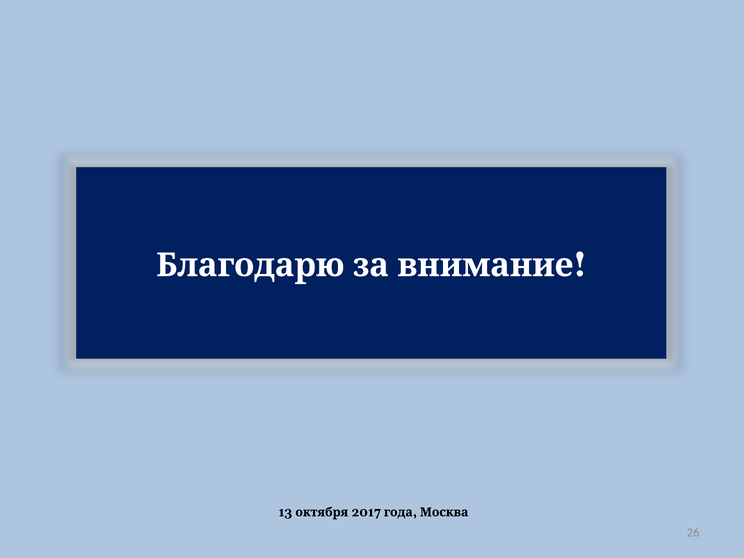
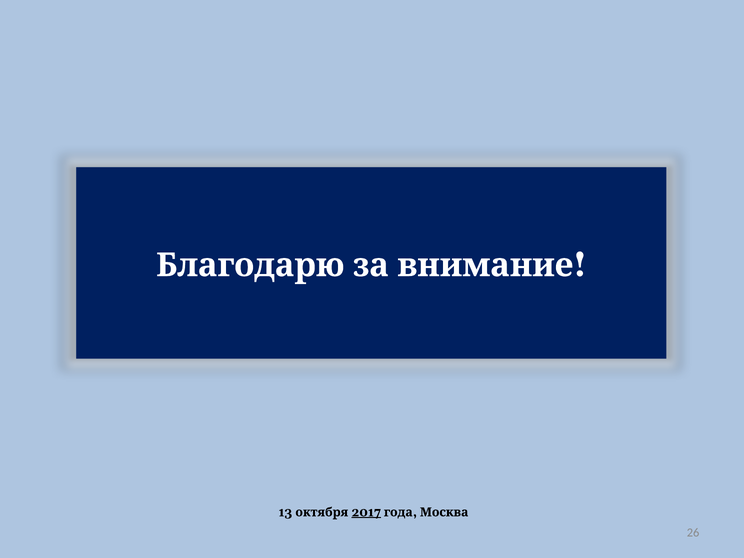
2017 underline: none -> present (366, 512)
